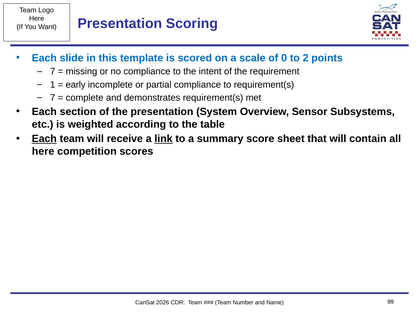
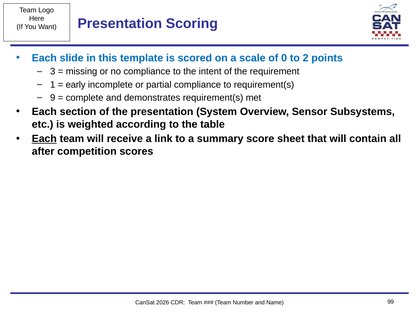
7: 7 -> 3 (53, 72)
7: 7 -> 9 (53, 98)
link underline: present -> none (164, 139)
here: here -> after (43, 152)
